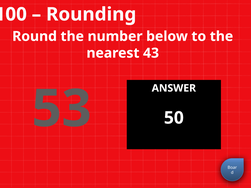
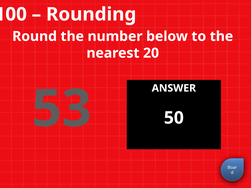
43: 43 -> 20 (151, 53)
